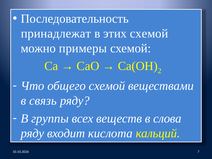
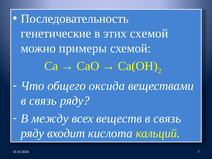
принадлежат: принадлежат -> генетические (56, 34)
общего схемой: схемой -> оксида (107, 86)
группы: группы -> между (50, 118)
веществ в слова: слова -> связь (167, 118)
